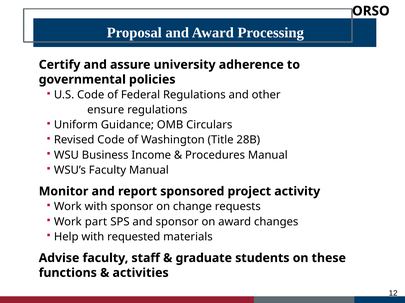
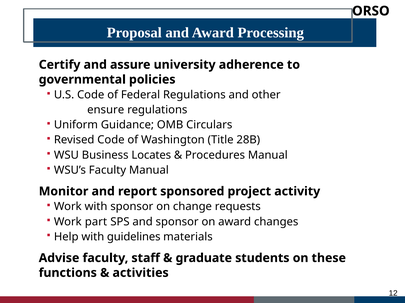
Income: Income -> Locates (151, 155)
requested: requested -> guidelines (134, 237)
